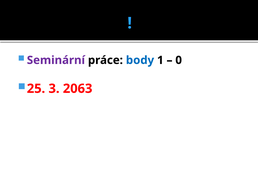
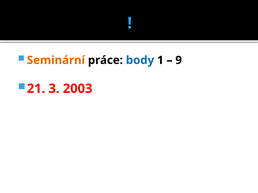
Seminární colour: purple -> orange (56, 60)
0: 0 -> 9 (179, 60)
25: 25 -> 21 (36, 89)
2063: 2063 -> 2003 (78, 89)
